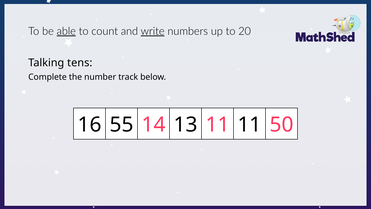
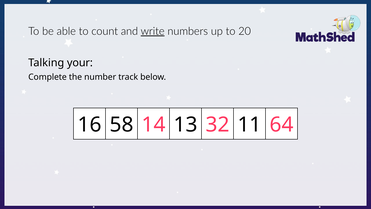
able underline: present -> none (66, 31)
tens: tens -> your (80, 63)
55: 55 -> 58 (122, 125)
13 11: 11 -> 32 (218, 125)
50: 50 -> 64 (282, 125)
